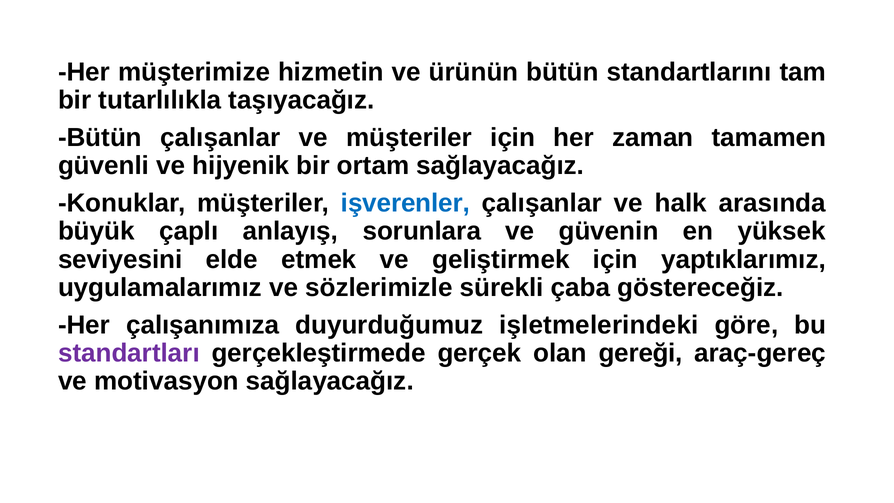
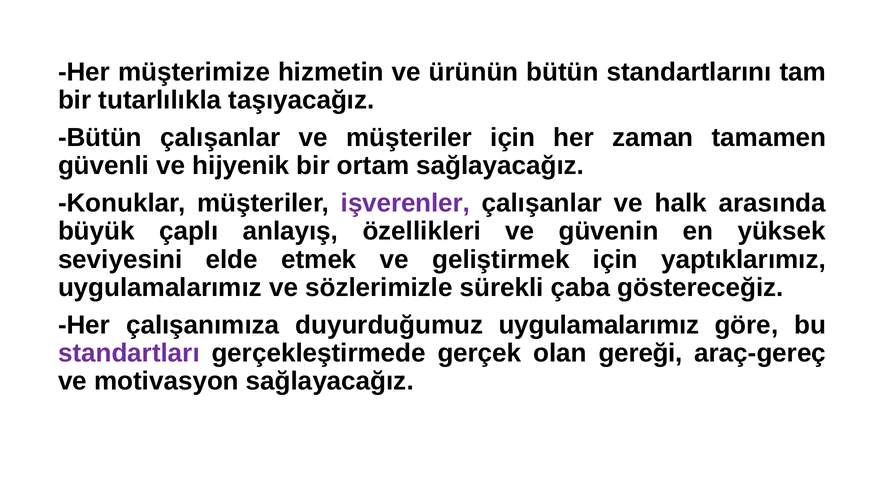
işverenler colour: blue -> purple (405, 203)
sorunlara: sorunlara -> özellikleri (422, 231)
duyurduğumuz işletmelerindeki: işletmelerindeki -> uygulamalarımız (599, 325)
